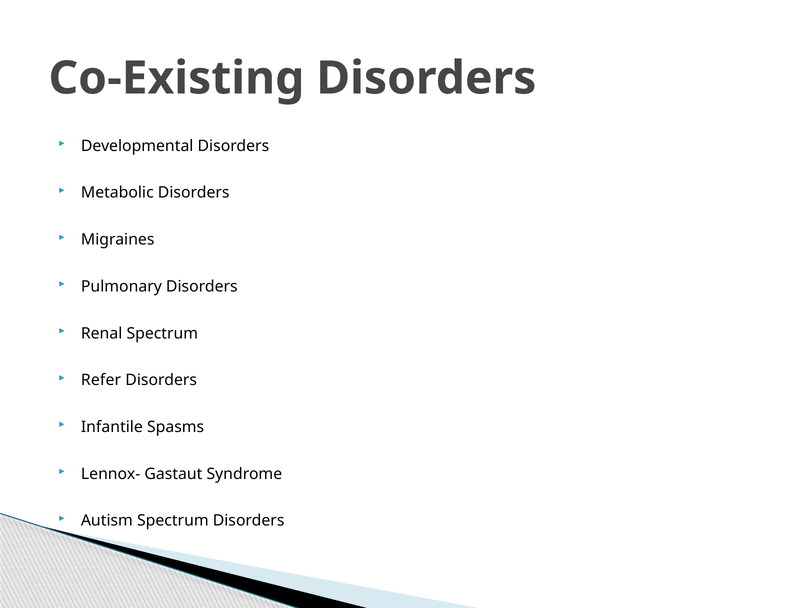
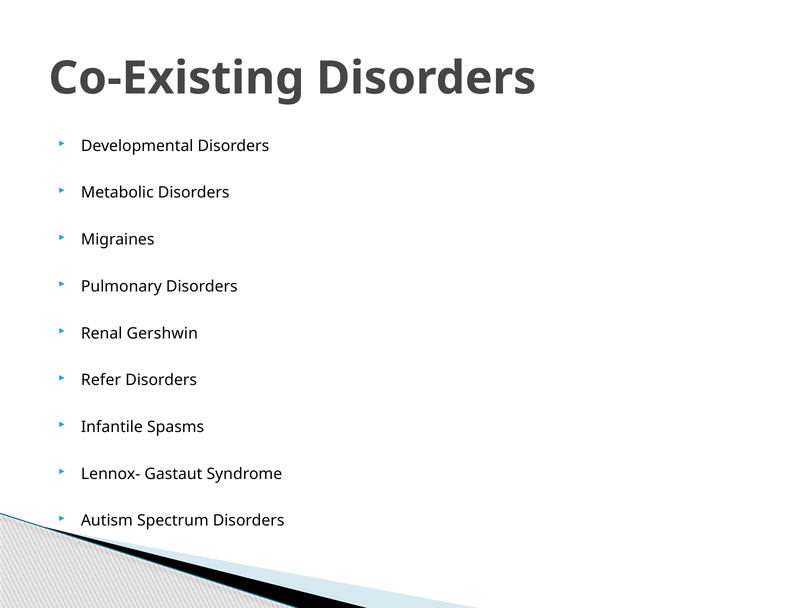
Renal Spectrum: Spectrum -> Gershwin (162, 333)
